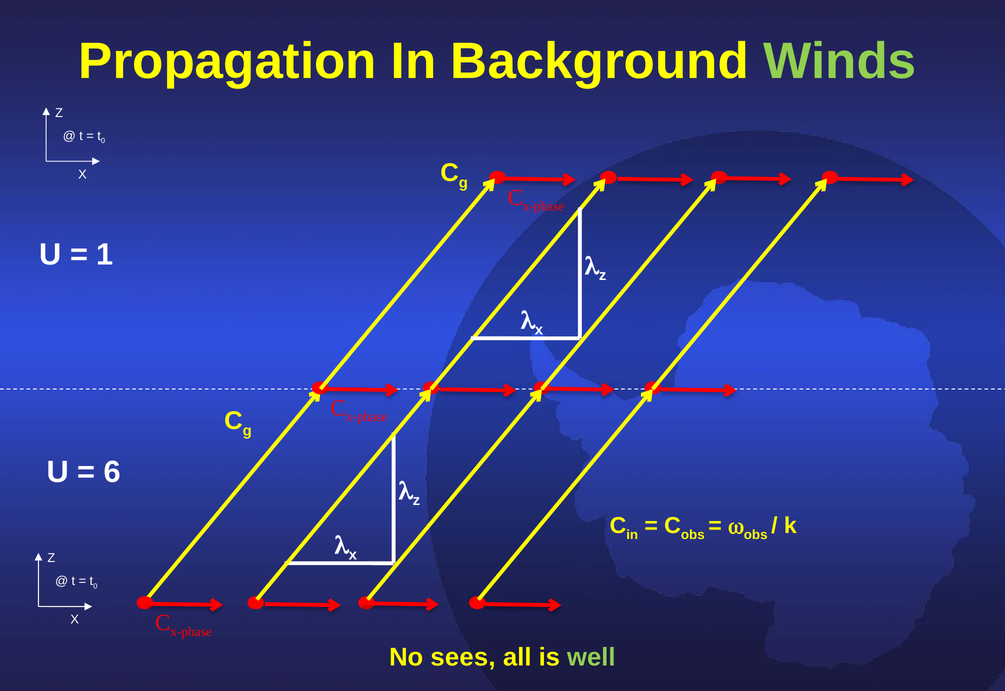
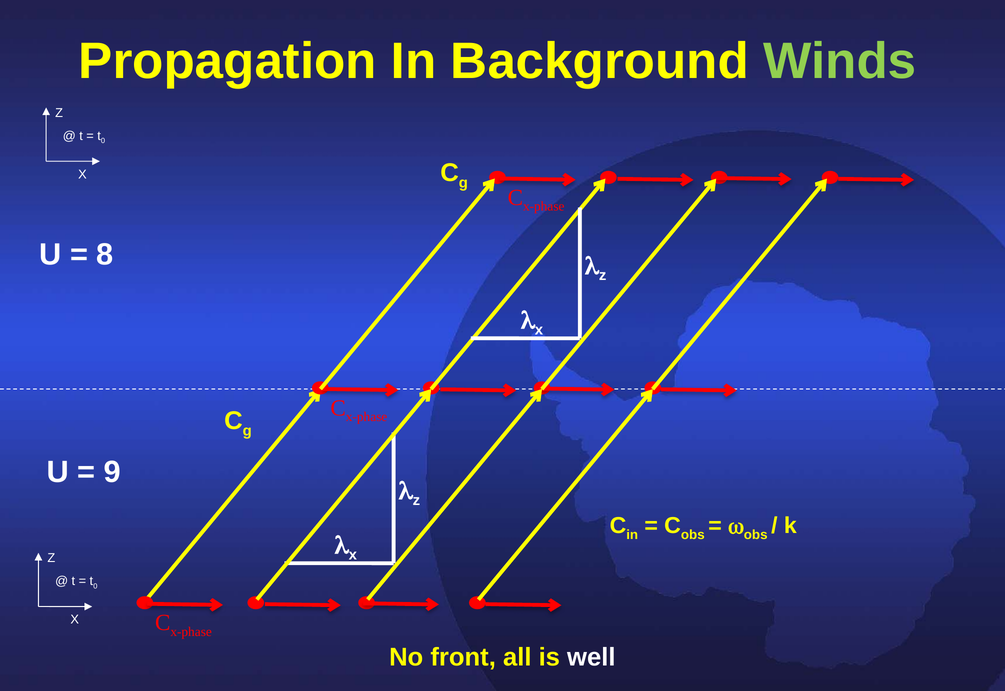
1: 1 -> 8 (105, 255)
6: 6 -> 9 (112, 473)
sees: sees -> front (463, 658)
well colour: light green -> white (591, 658)
